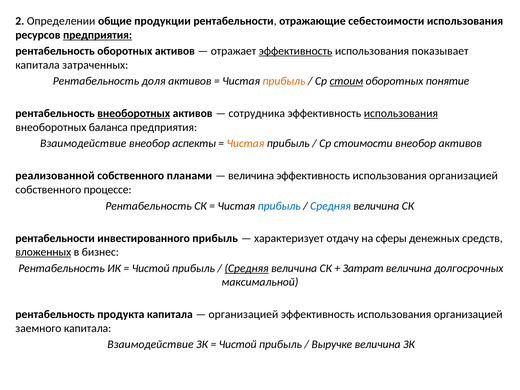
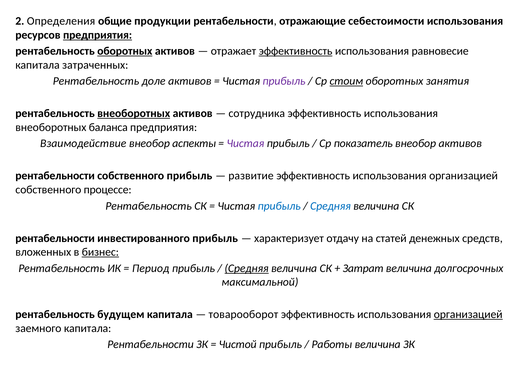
Определении: Определении -> Определения (61, 21)
оборотных underline: none -> present (125, 51)
показывает: показывает -> равновесие (440, 51)
доля: доля -> доле (154, 81)
прибыль colour: orange -> purple (284, 81)
понятие: понятие -> занятия (447, 81)
использования underline: present -> none (401, 113)
Чистая colour: orange -> purple (245, 144)
стоимости: стоимости -> показатель (363, 144)
реализованной: реализованной -> рентабельности (55, 176)
собственного планами: планами -> прибыль (189, 176)
величина: величина -> развитие (251, 176)
сферы: сферы -> статей (391, 238)
вложенных underline: present -> none (43, 252)
бизнес underline: none -> present (100, 252)
Чистой: Чистой -> Период (151, 268)
продукта: продукта -> будущем (121, 314)
организацией: организацией -> товарооборот (243, 314)
организацией underline: none -> present (468, 314)
Взаимодействие: Взаимодействие -> Рентабельности (151, 345)
Выручке: Выручке -> Работы (332, 345)
